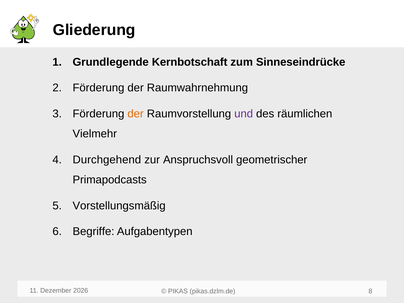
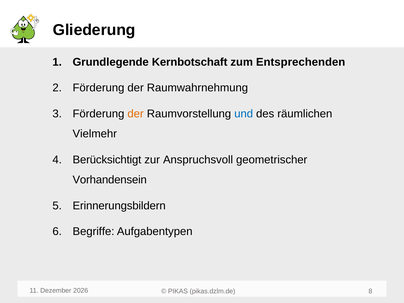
Sinneseindrücke: Sinneseindrücke -> Entsprechenden (301, 62)
und colour: purple -> blue (244, 114)
Durchgehend: Durchgehend -> Berücksichtigt (107, 160)
Primapodcasts: Primapodcasts -> Vorhandensein (110, 180)
Vorstellungsmäßig: Vorstellungsmäßig -> Erinnerungsbildern (119, 206)
